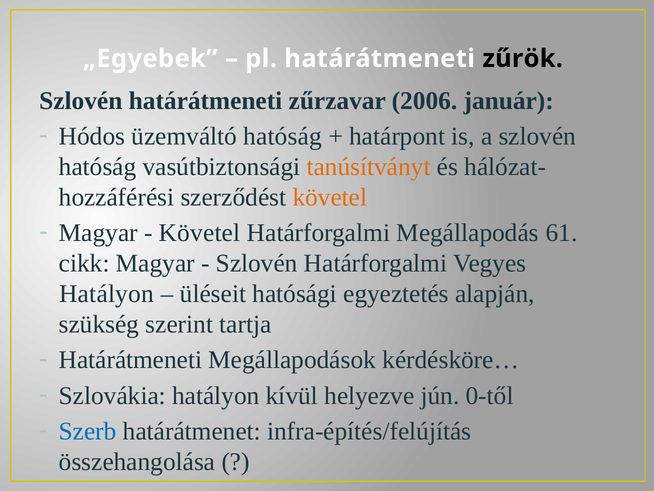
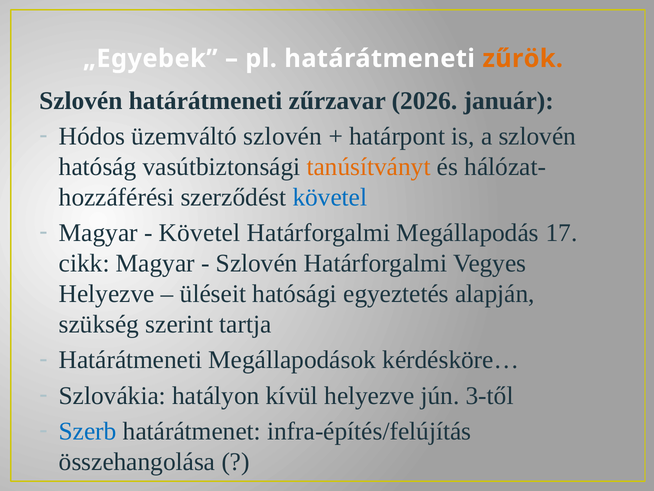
zűrök colour: black -> orange (523, 59)
2006: 2006 -> 2026 (424, 101)
üzemváltó hatóság: hatóság -> szlovén (283, 136)
követel colour: orange -> blue (330, 197)
61: 61 -> 17 (562, 233)
Hatályon: Hatályon -> Helyezve (107, 294)
0-től: 0-től -> 3-től (490, 395)
